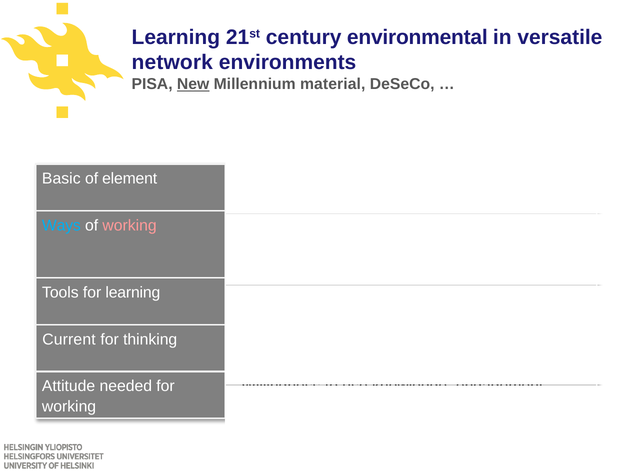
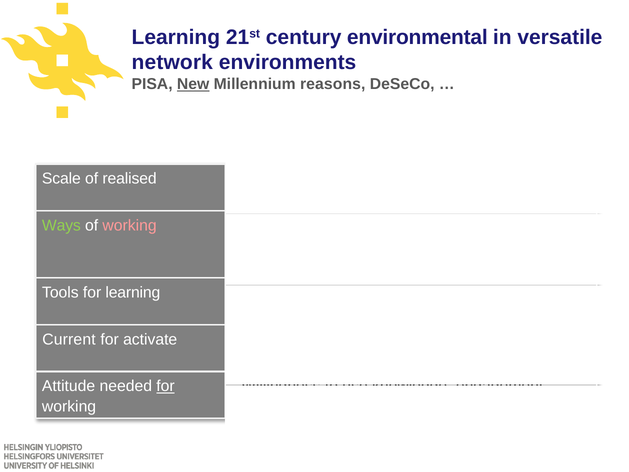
material: material -> reasons (333, 84)
Basic: Basic -> Scale (61, 179)
element: element -> realised (130, 179)
Ways colour: light blue -> light green (61, 225)
for thinking: thinking -> activate (150, 339)
for underline: none -> present (165, 386)
